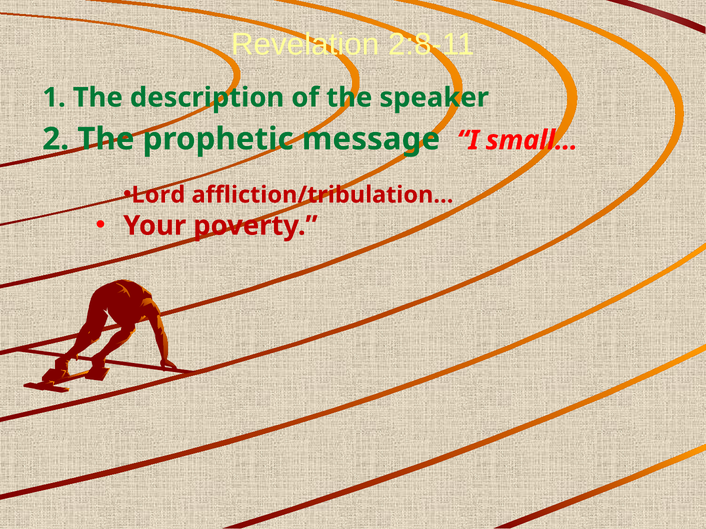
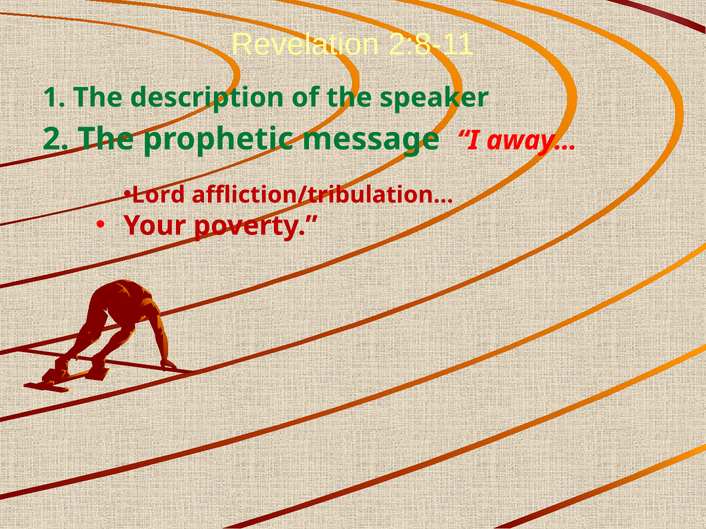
small…: small… -> away… (532, 140)
